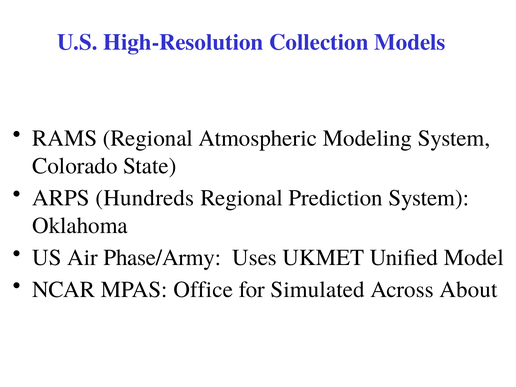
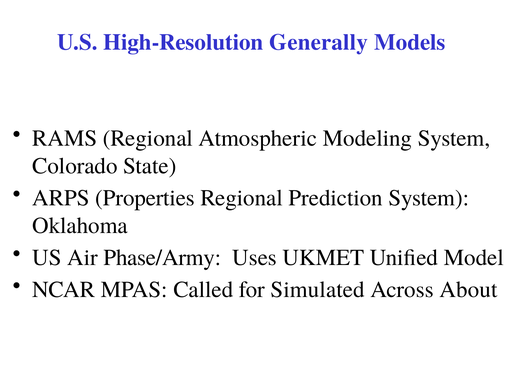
Collection: Collection -> Generally (319, 42)
Hundreds: Hundreds -> Properties (145, 198)
Office: Office -> Called (203, 290)
